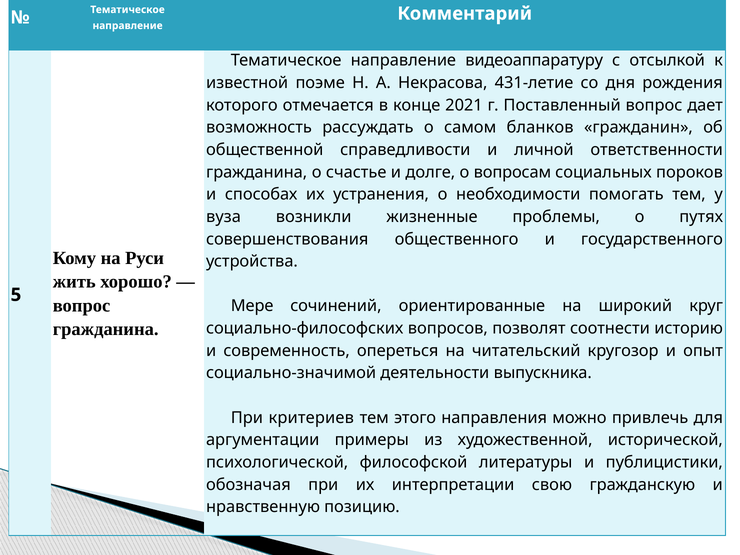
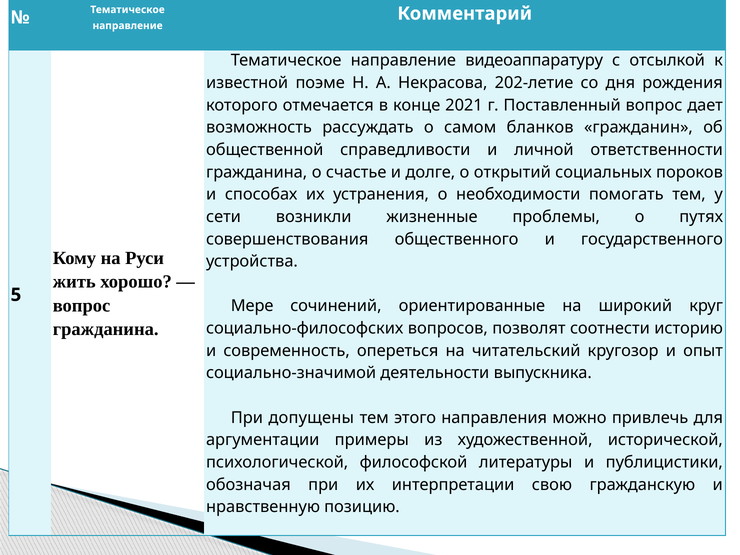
431-летие: 431-летие -> 202-летие (534, 83)
вопросам: вопросам -> открытий (512, 172)
вуза: вуза -> сети (224, 217)
критериев: критериев -> допущены (311, 418)
